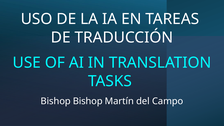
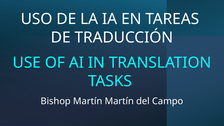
Bishop Bishop: Bishop -> Martín (88, 101)
